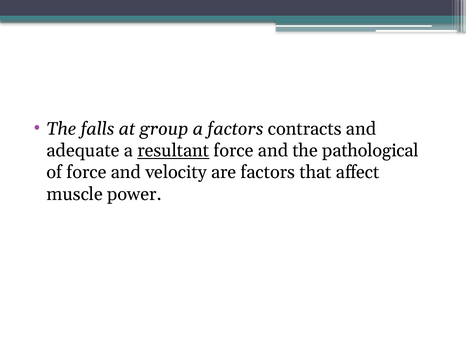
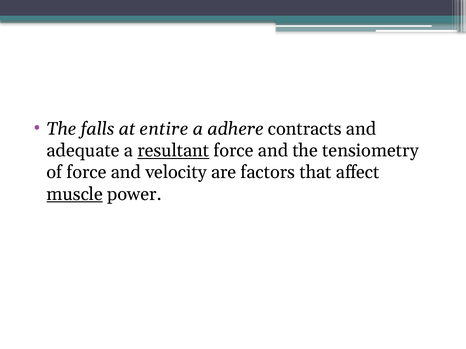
group: group -> entire (164, 129)
a factors: factors -> adhere (236, 129)
pathological: pathological -> tensiometry (370, 151)
muscle underline: none -> present (75, 194)
